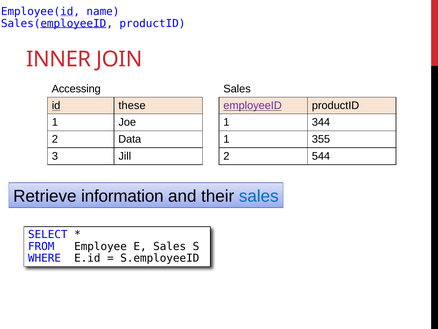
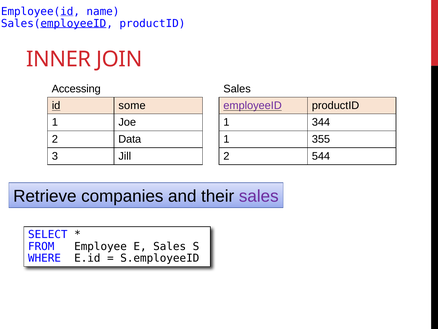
these: these -> some (132, 105)
information: information -> companies (122, 196)
sales colour: blue -> purple (259, 196)
